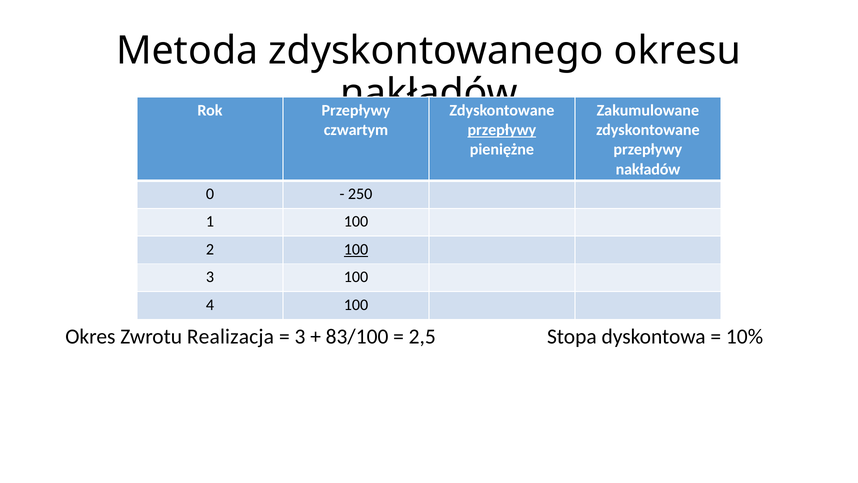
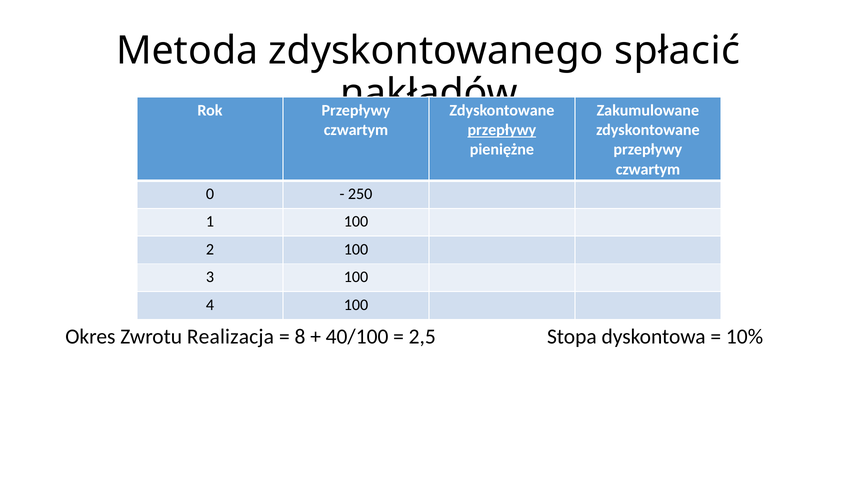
okresu: okresu -> spłacić (677, 51)
nakładów: nakładów -> czwartym (648, 169)
100 underline: present -> none (356, 249)
3: 3 -> 8 (300, 337)
83/100: 83/100 -> 40/100 (357, 337)
